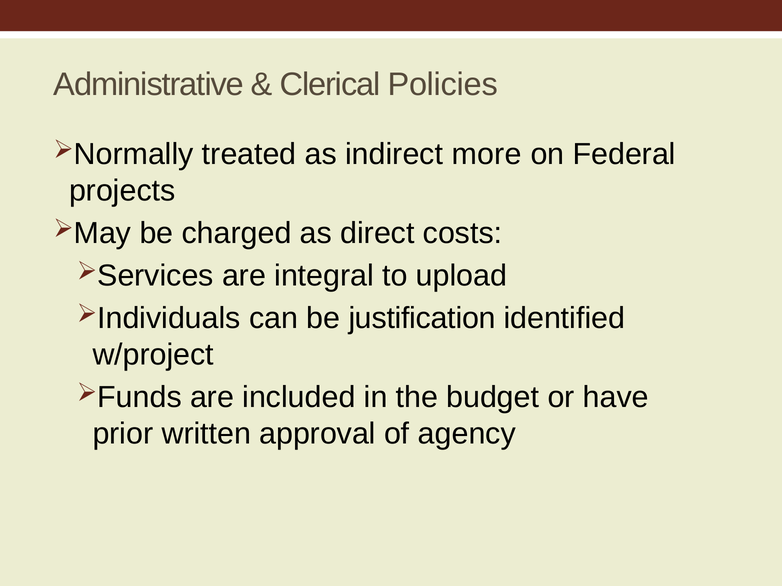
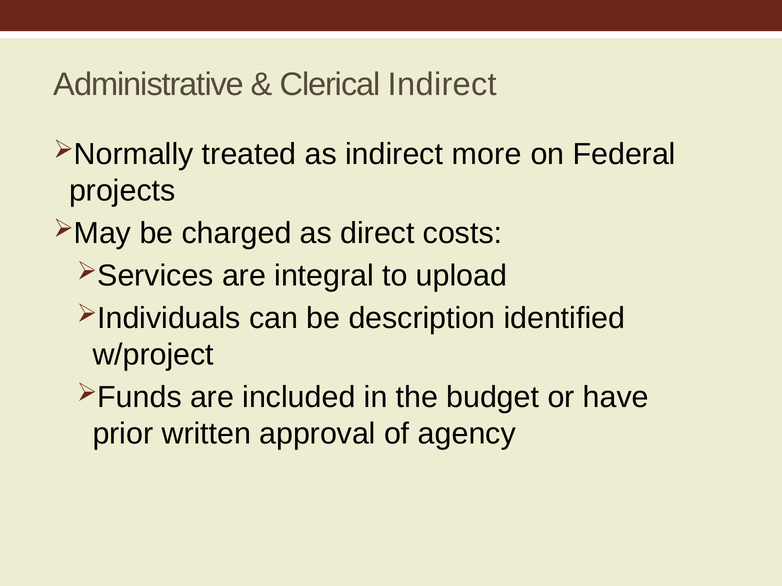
Clerical Policies: Policies -> Indirect (442, 84)
justification: justification -> description (422, 319)
